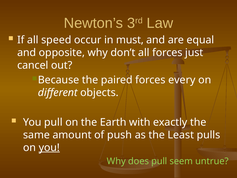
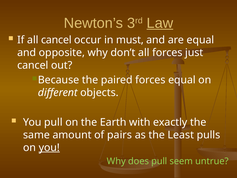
Law underline: none -> present (160, 23)
all speed: speed -> cancel (56, 40)
forces every: every -> equal (182, 80)
push: push -> pairs (120, 135)
